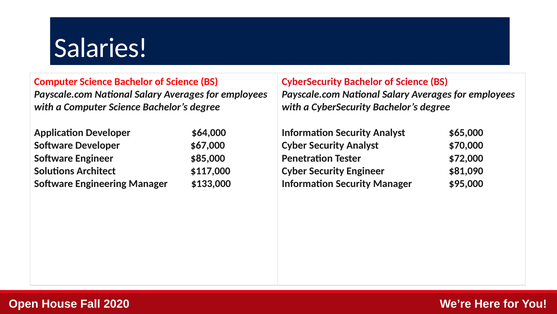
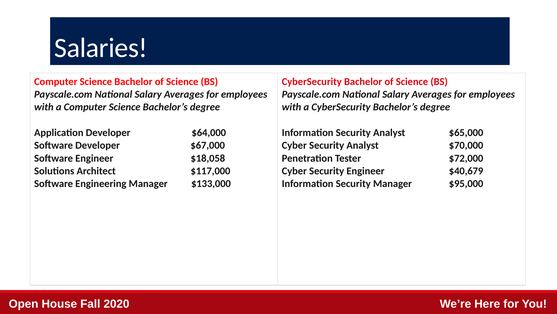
$85,000: $85,000 -> $18,058 (208, 158)
$81,090: $81,090 -> $40,679 (466, 171)
